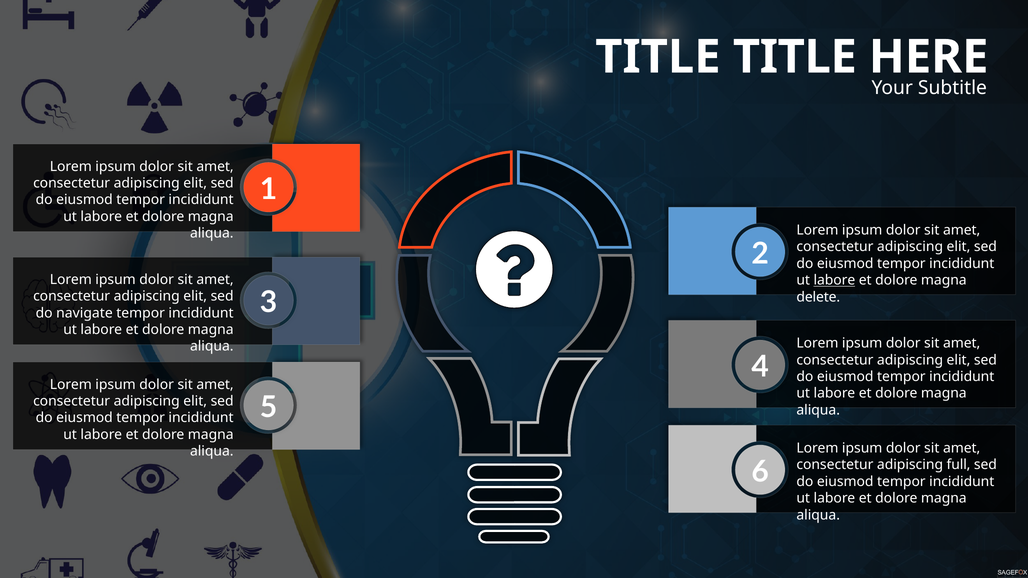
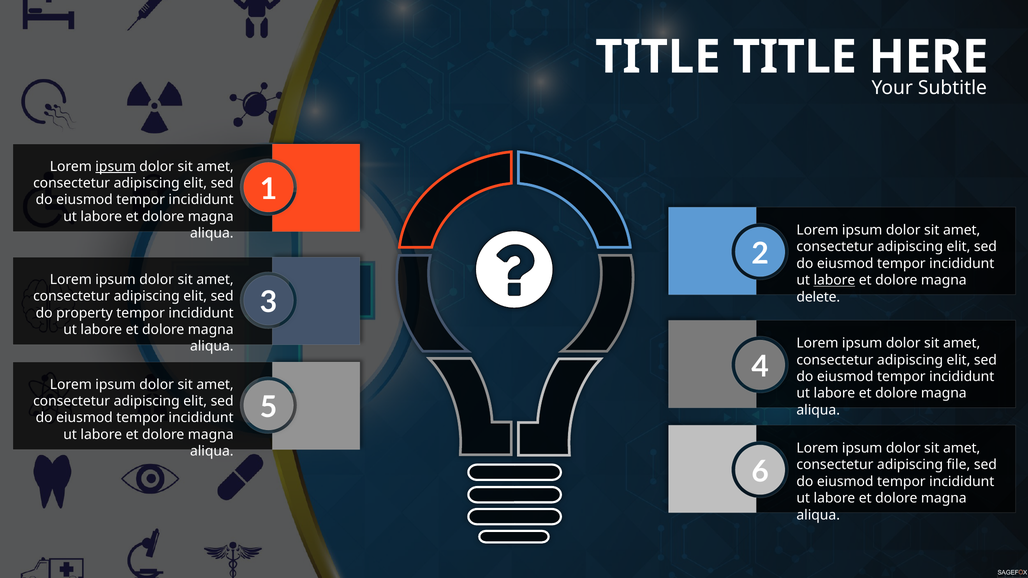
ipsum underline: none -> present (116, 167)
navigate: navigate -> property (85, 313)
full: full -> file (958, 465)
